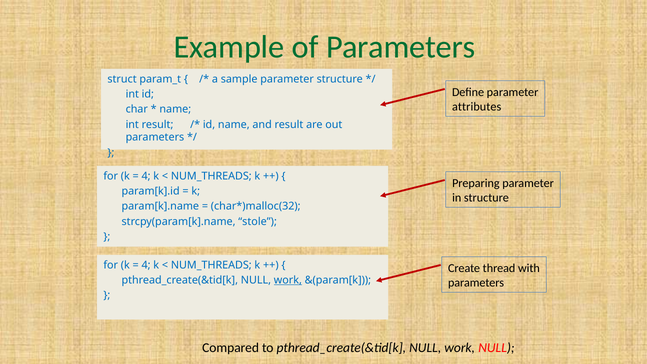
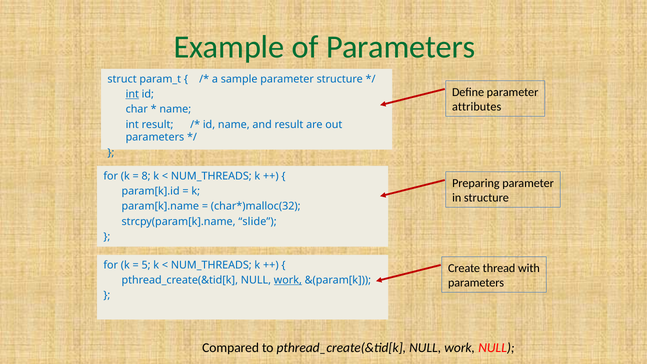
int underline: none -> present (132, 94)
4: 4 -> 8 (146, 176)
stole: stole -> slide (258, 222)
4: 4 -> 5 (146, 265)
